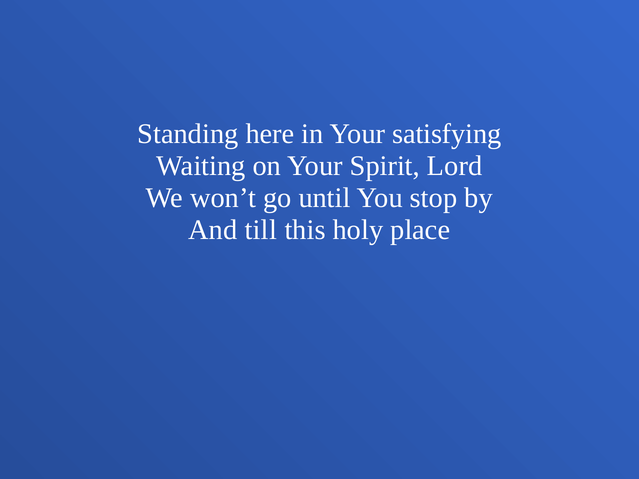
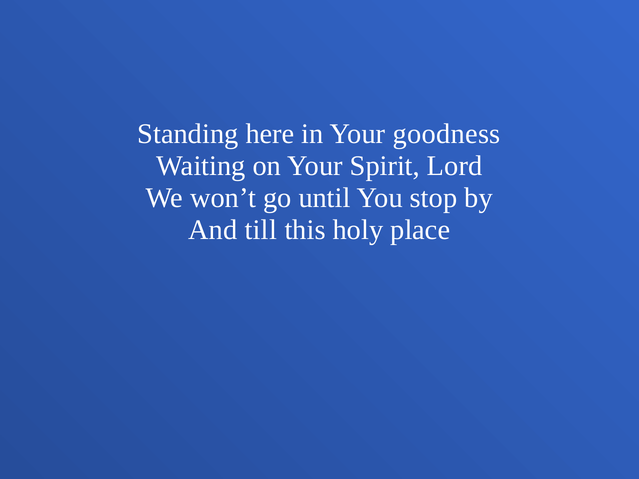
satisfying: satisfying -> goodness (447, 134)
